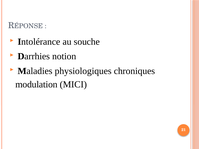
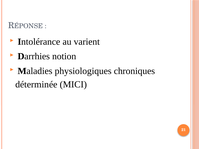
souche: souche -> varient (87, 42)
modulation: modulation -> déterminée (36, 85)
